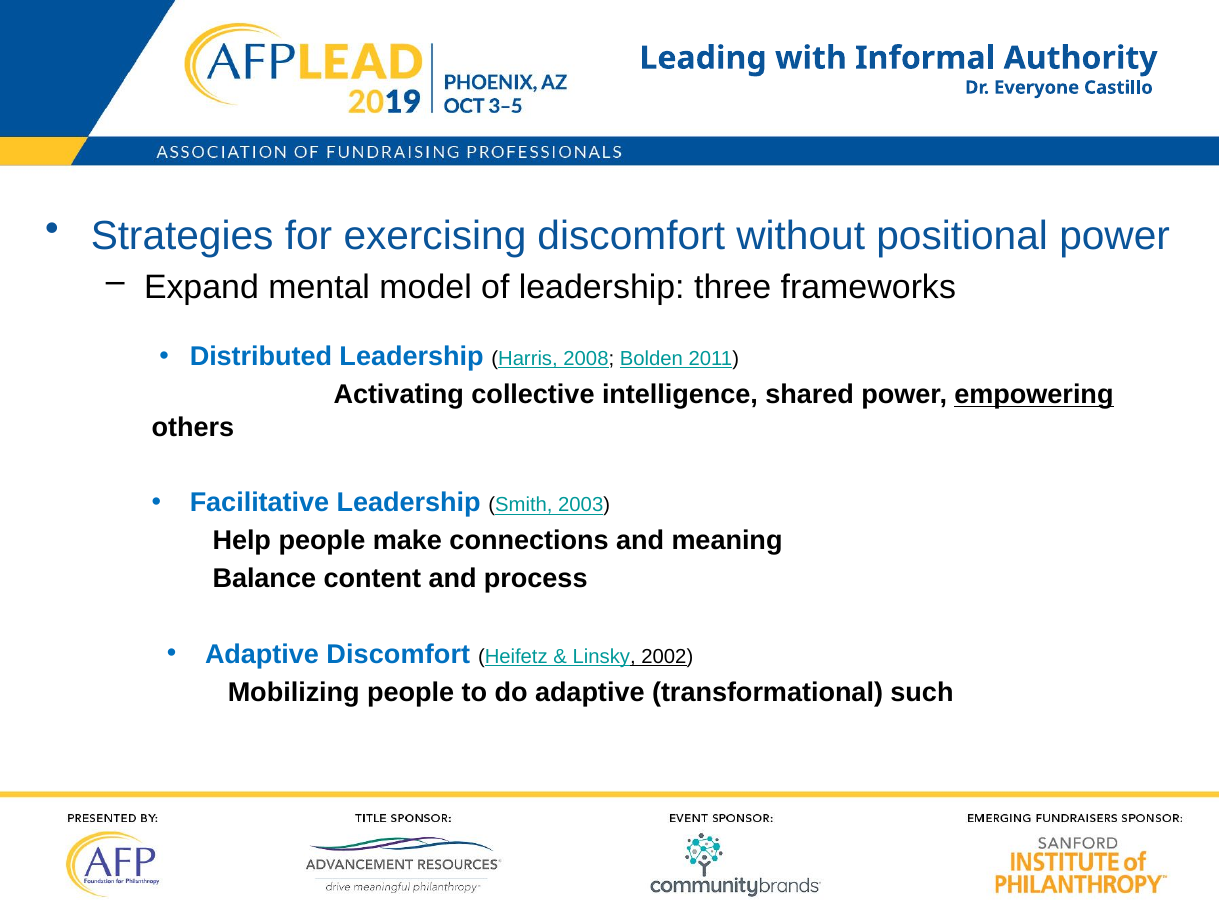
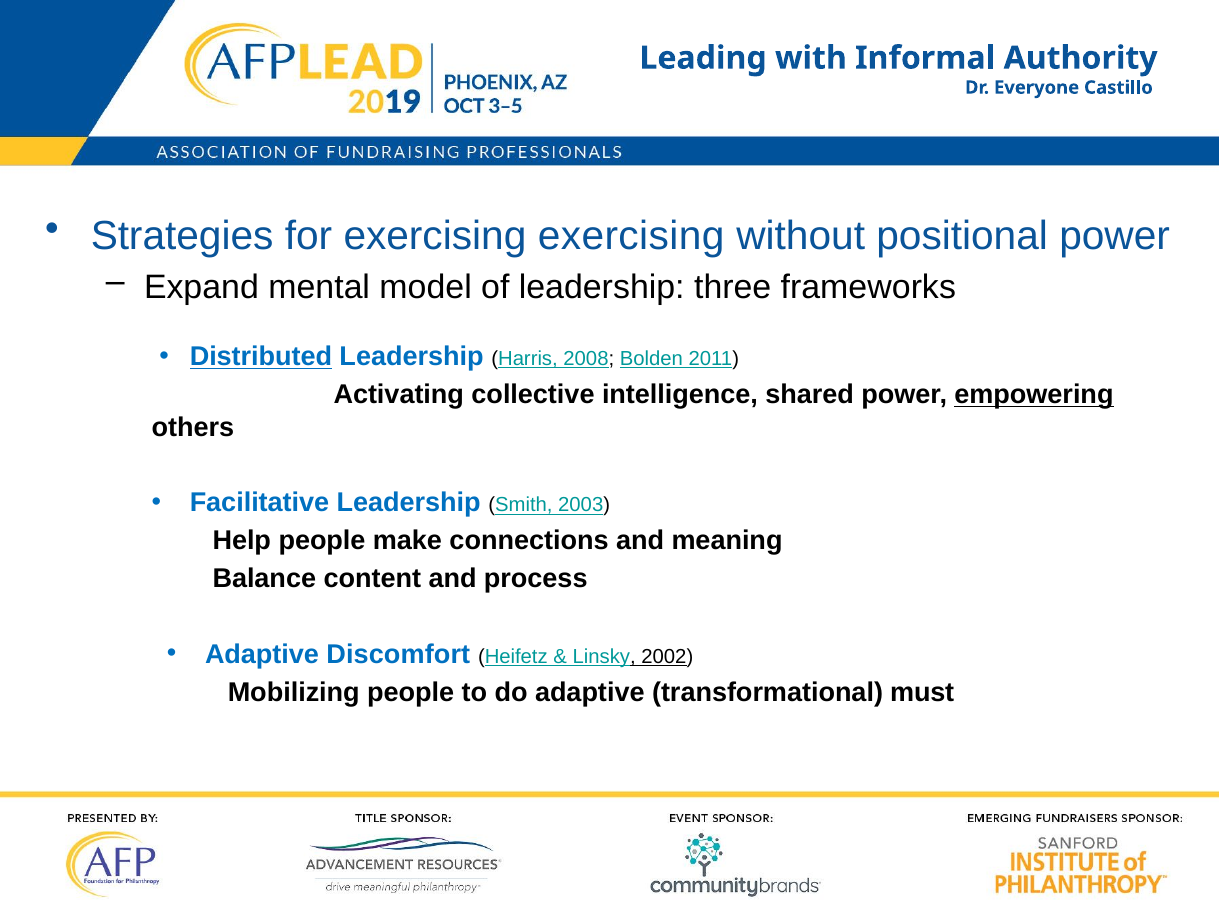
exercising discomfort: discomfort -> exercising (631, 236)
Distributed underline: none -> present (261, 357)
such: such -> must (922, 693)
